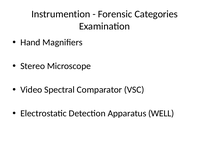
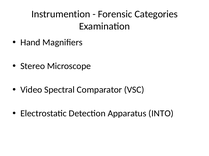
WELL: WELL -> INTO (161, 114)
